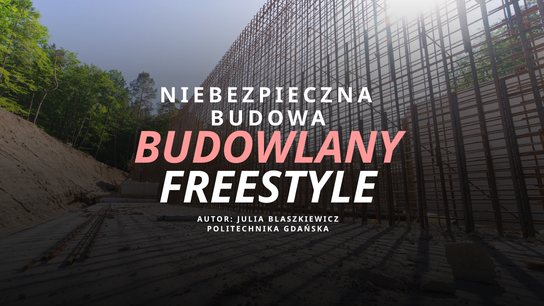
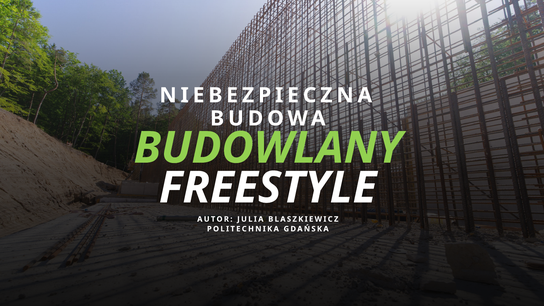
BUDOWLANY colour: pink -> light green (268, 148)
